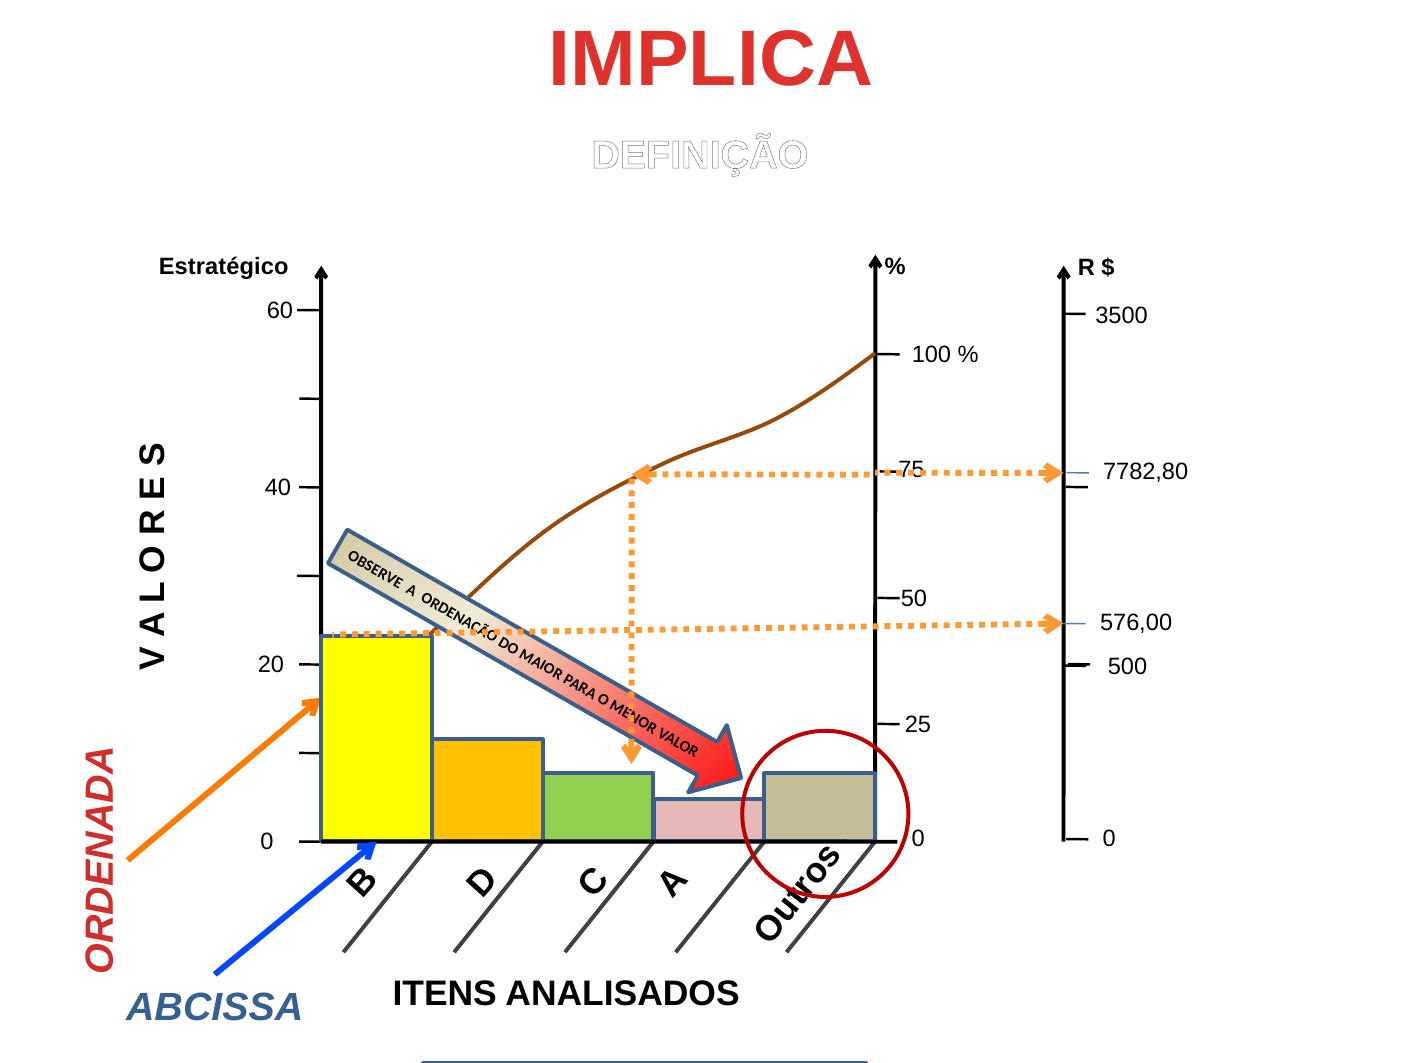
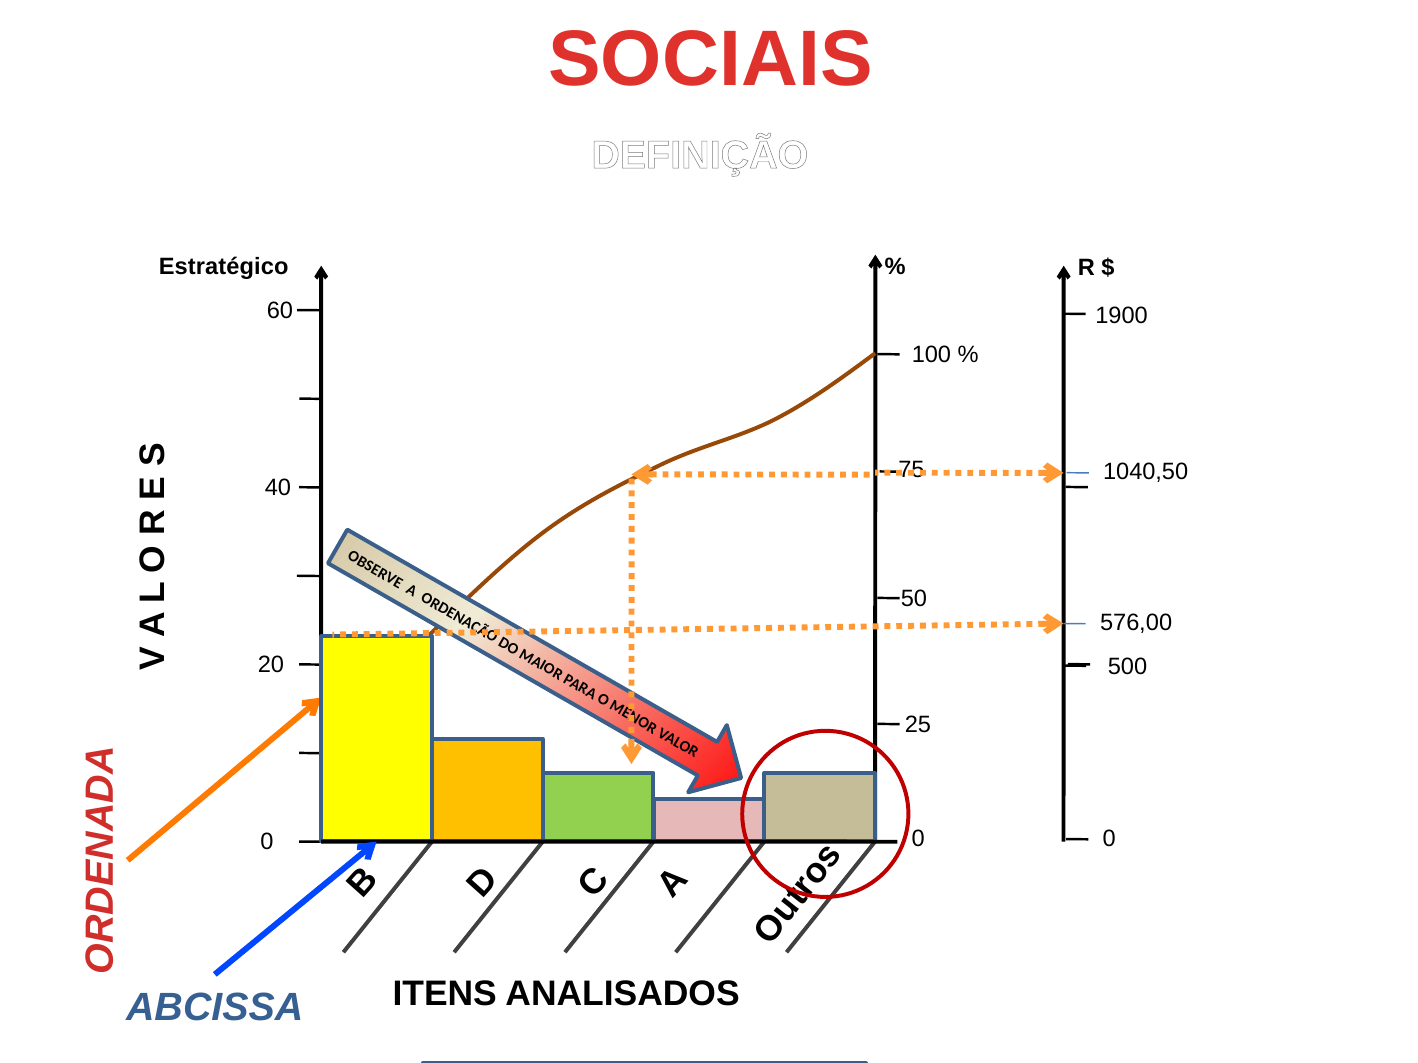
IMPLICA: IMPLICA -> SOCIAIS (711, 60)
3500: 3500 -> 1900 (1122, 315)
7782,80: 7782,80 -> 1040,50 (1146, 472)
